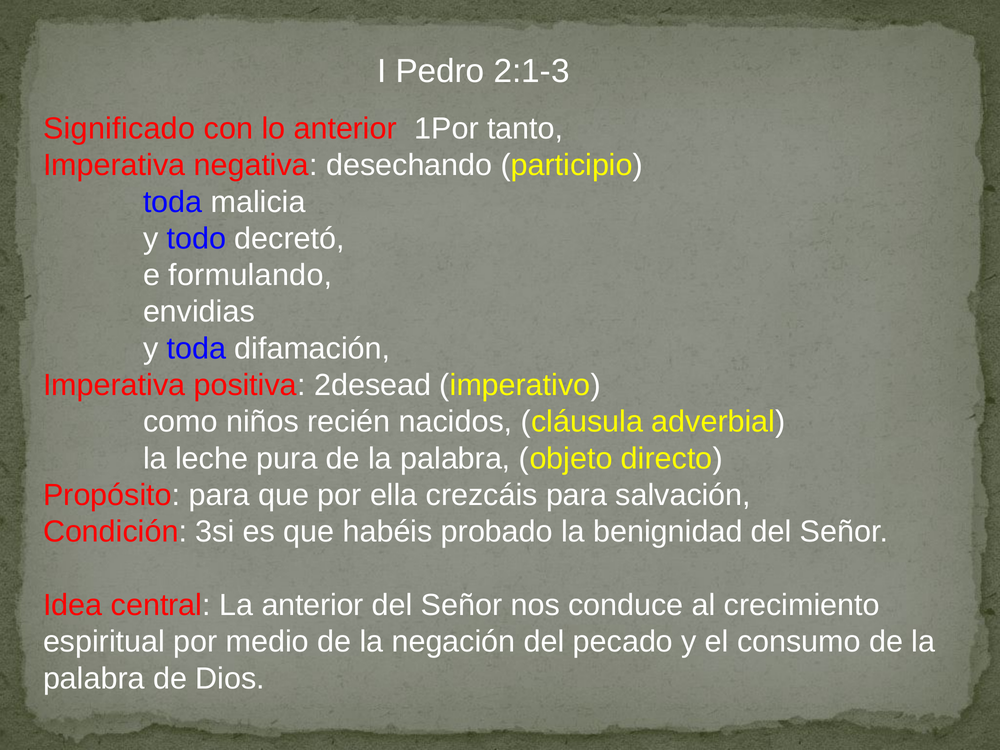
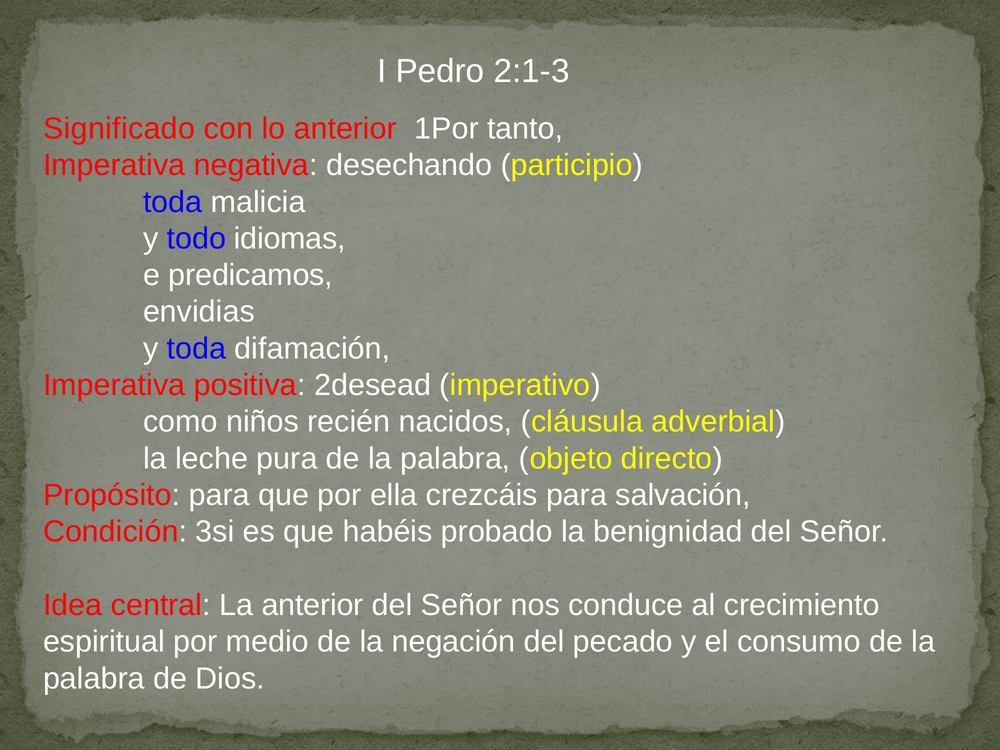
decretó: decretó -> idiomas (290, 239)
formulando: formulando -> predicamos (251, 275)
